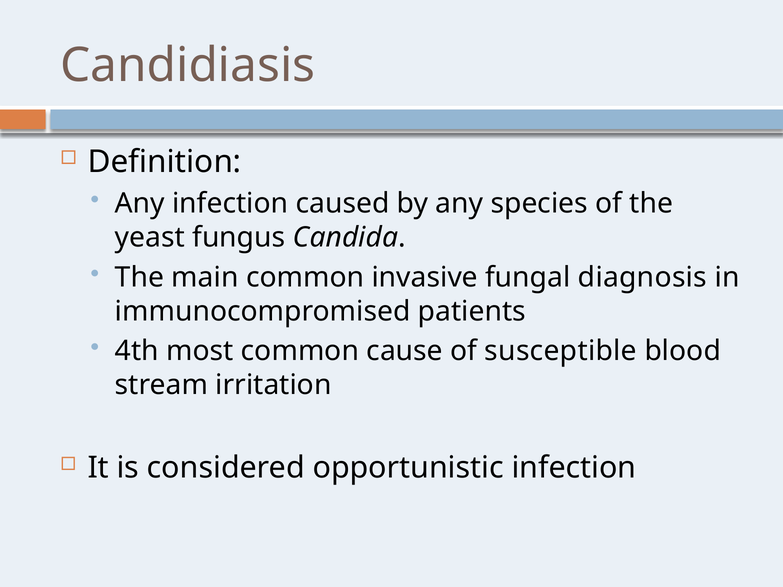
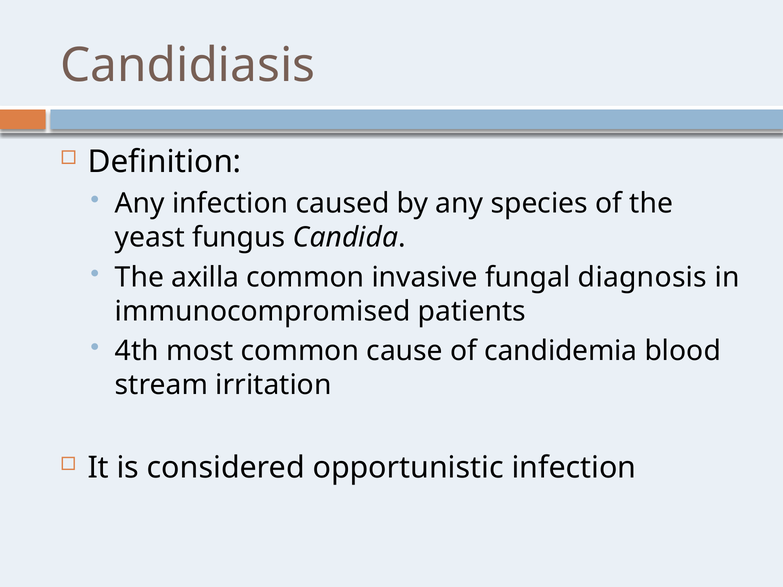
main: main -> axilla (205, 277)
susceptible: susceptible -> candidemia (561, 351)
